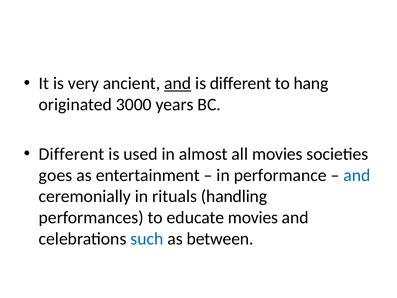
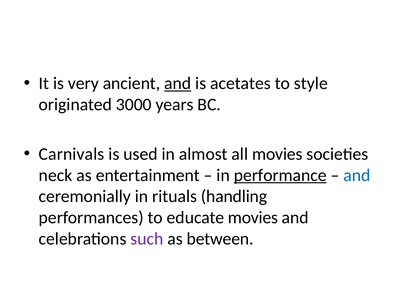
is different: different -> acetates (240, 83)
hang: hang -> style (311, 83)
Different: Different -> Carnivals (72, 154)
goes: goes -> neck (56, 175)
performance underline: none -> present (280, 175)
such colour: blue -> purple (147, 239)
